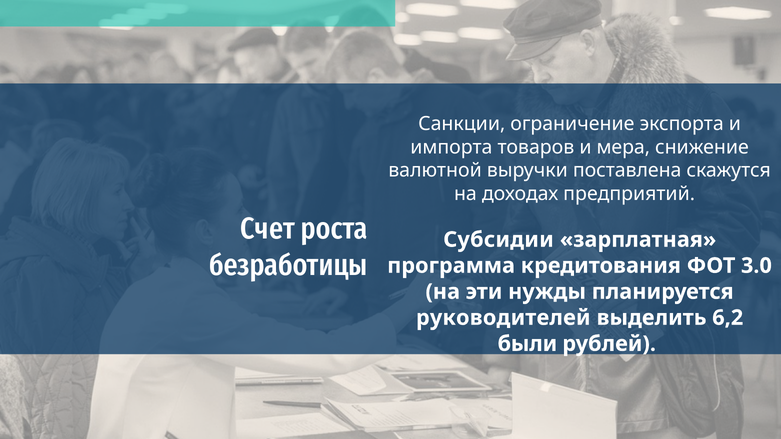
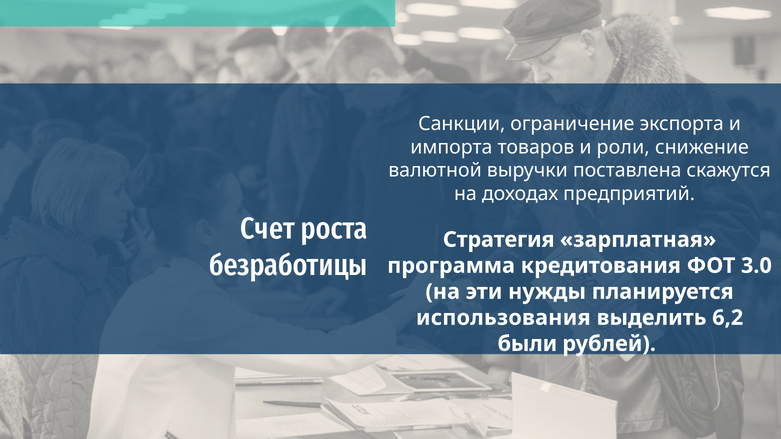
мера: мера -> роли (623, 147)
Субсидии: Субсидии -> Стратегия (499, 240)
руководителей: руководителей -> использования (503, 318)
